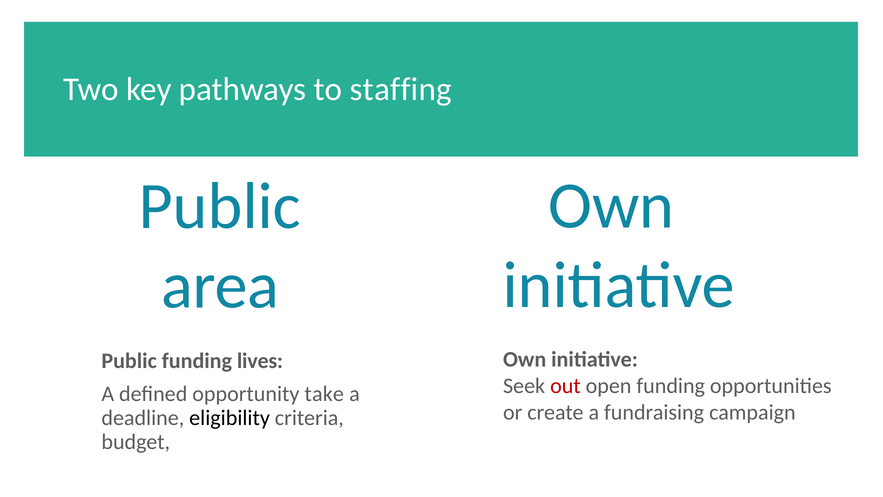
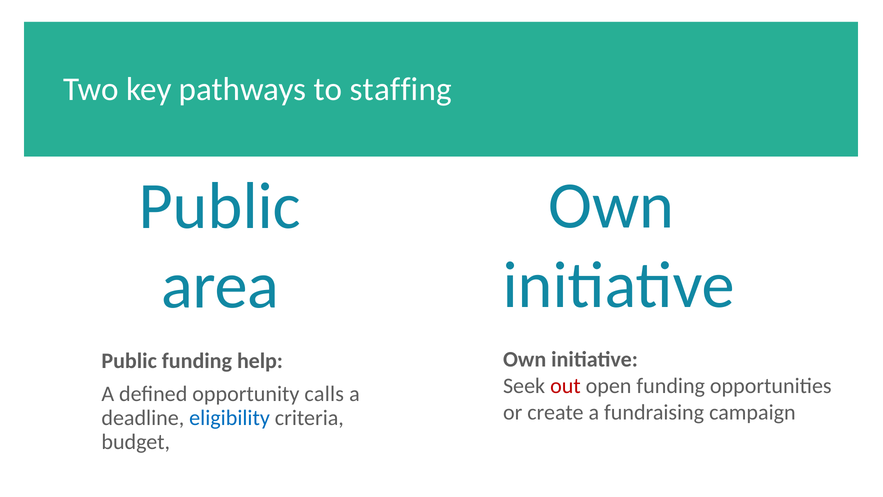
lives: lives -> help (260, 361)
take: take -> calls (324, 394)
eligibility colour: black -> blue (230, 418)
